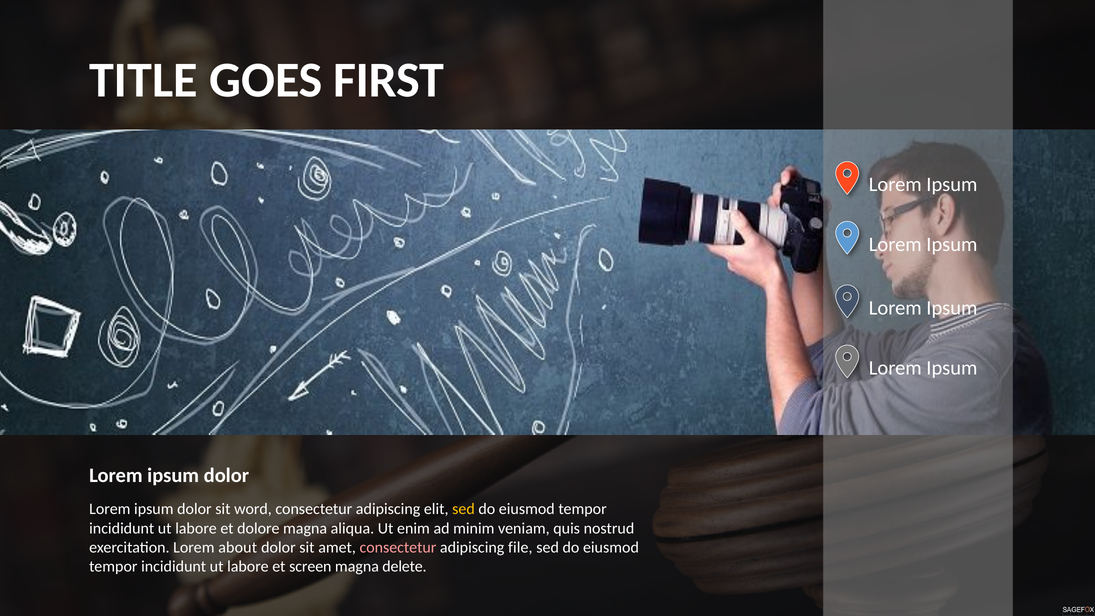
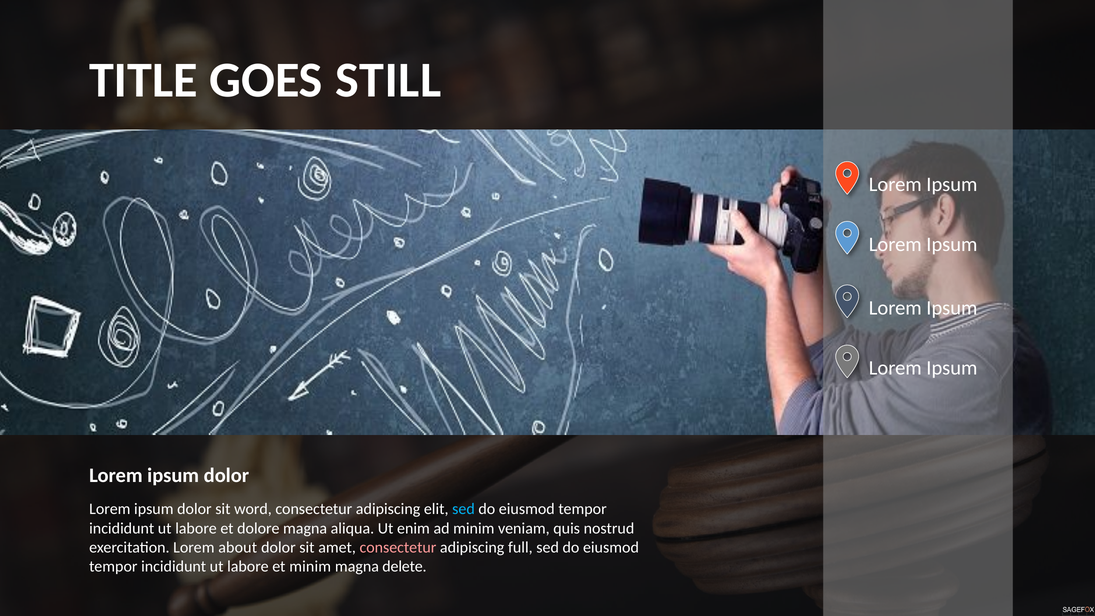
FIRST: FIRST -> STILL (388, 80)
sed colour: yellow -> light blue (464, 509)
file: file -> full (520, 547)
et screen: screen -> minim (310, 567)
